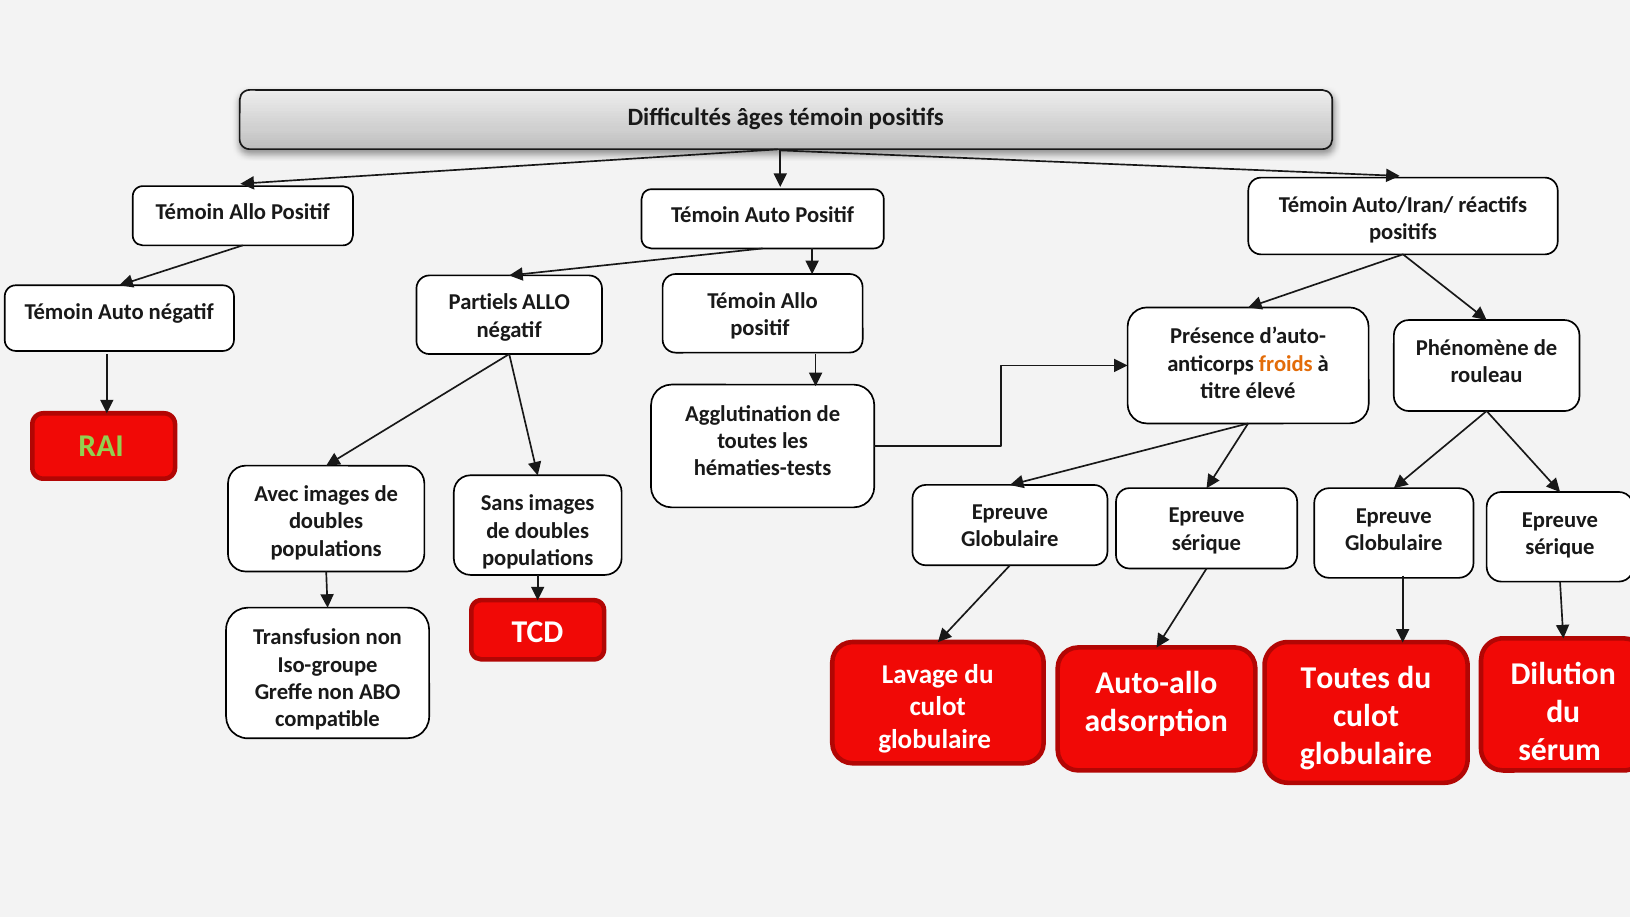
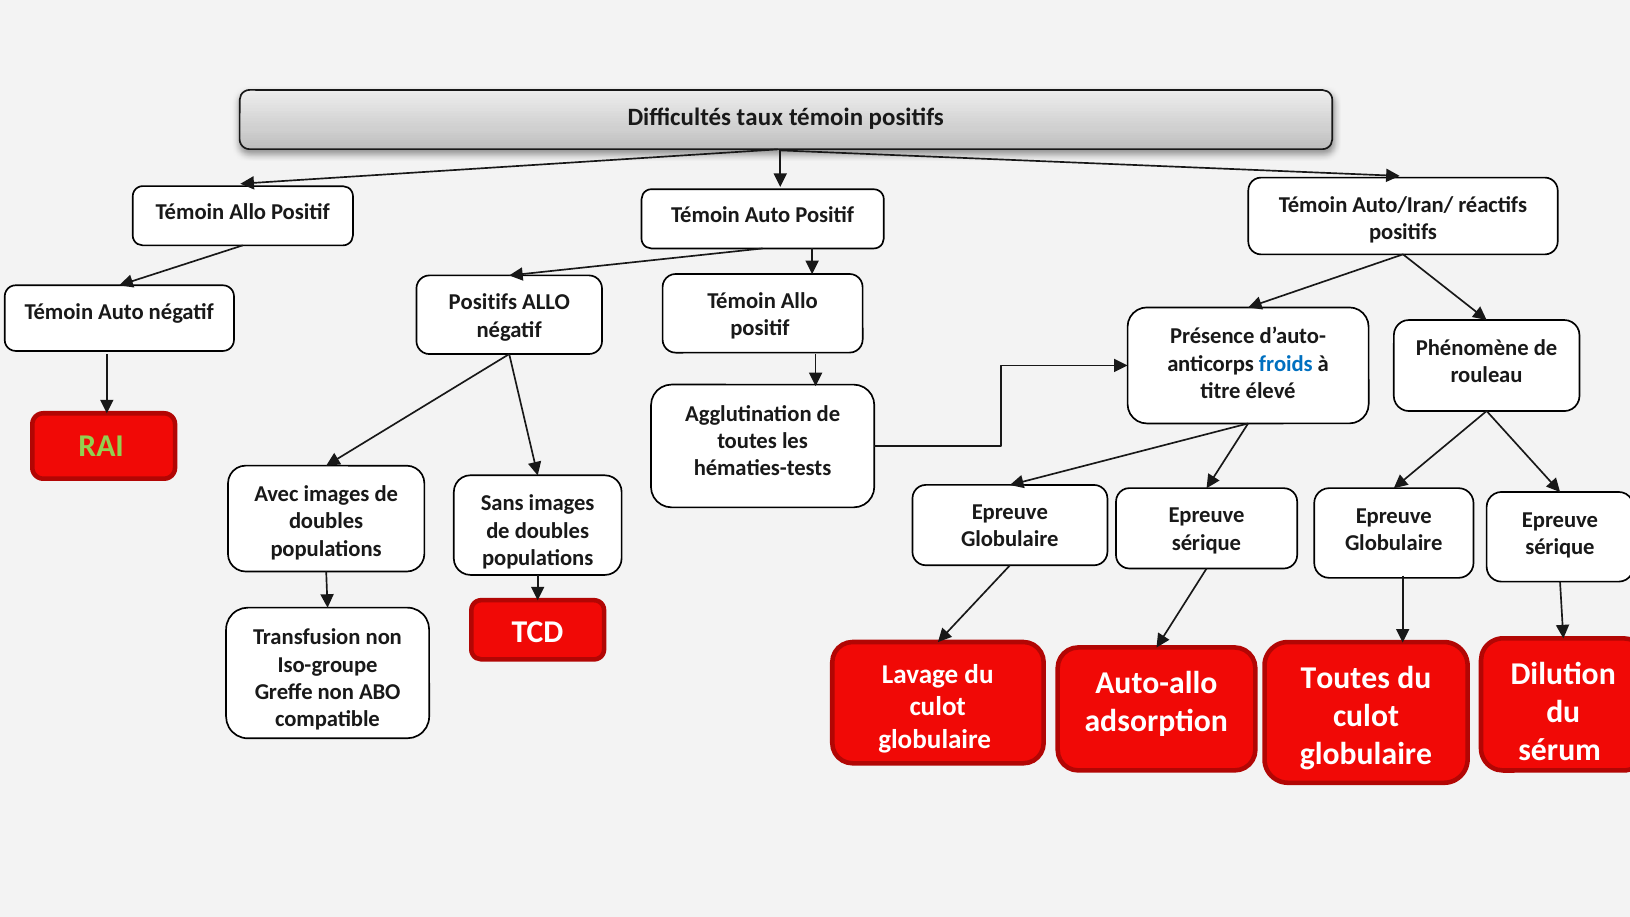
âges: âges -> taux (760, 118)
Partiels: Partiels -> Positifs (483, 302)
froids colour: orange -> blue (1286, 364)
